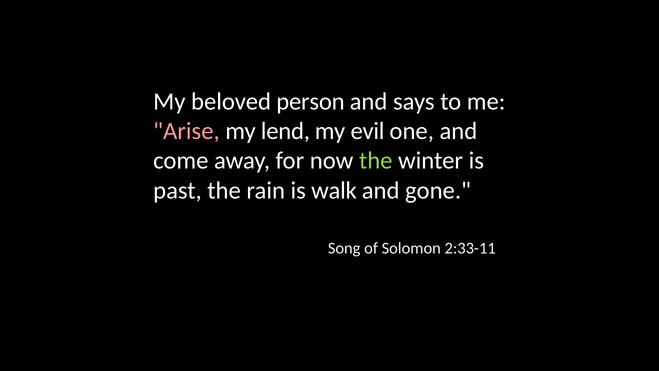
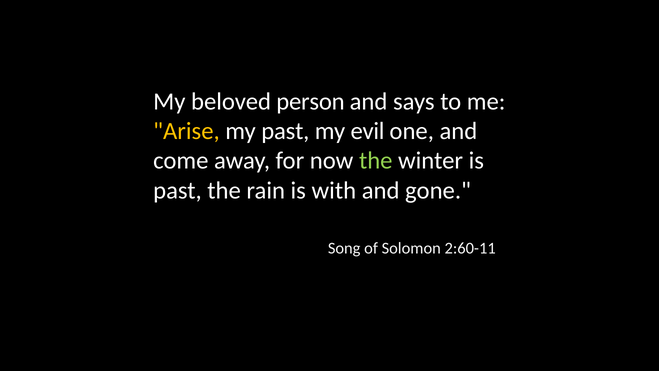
Arise colour: pink -> yellow (186, 131)
my lend: lend -> past (285, 131)
walk: walk -> with (334, 190)
2:33-11: 2:33-11 -> 2:60-11 (470, 248)
